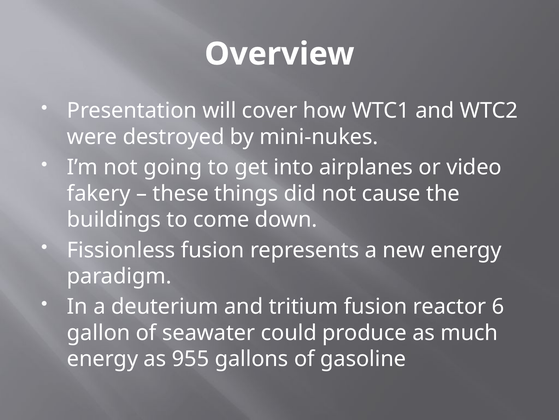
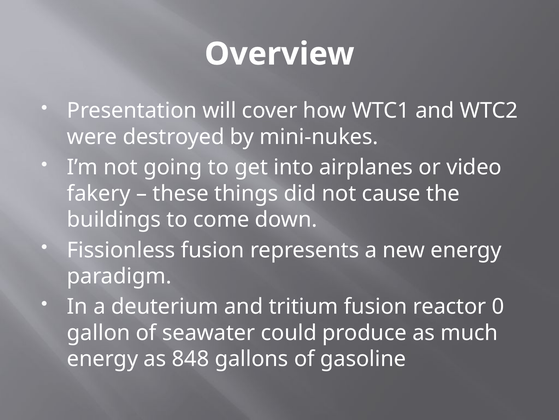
6: 6 -> 0 (498, 306)
955: 955 -> 848 (190, 358)
